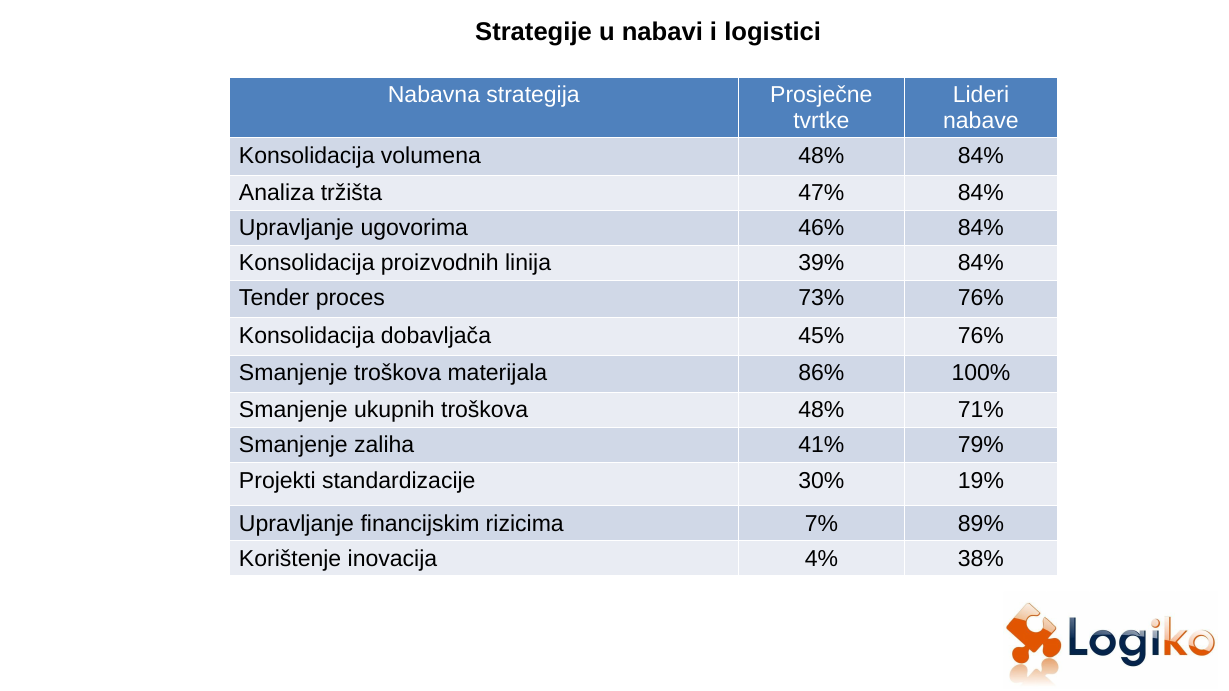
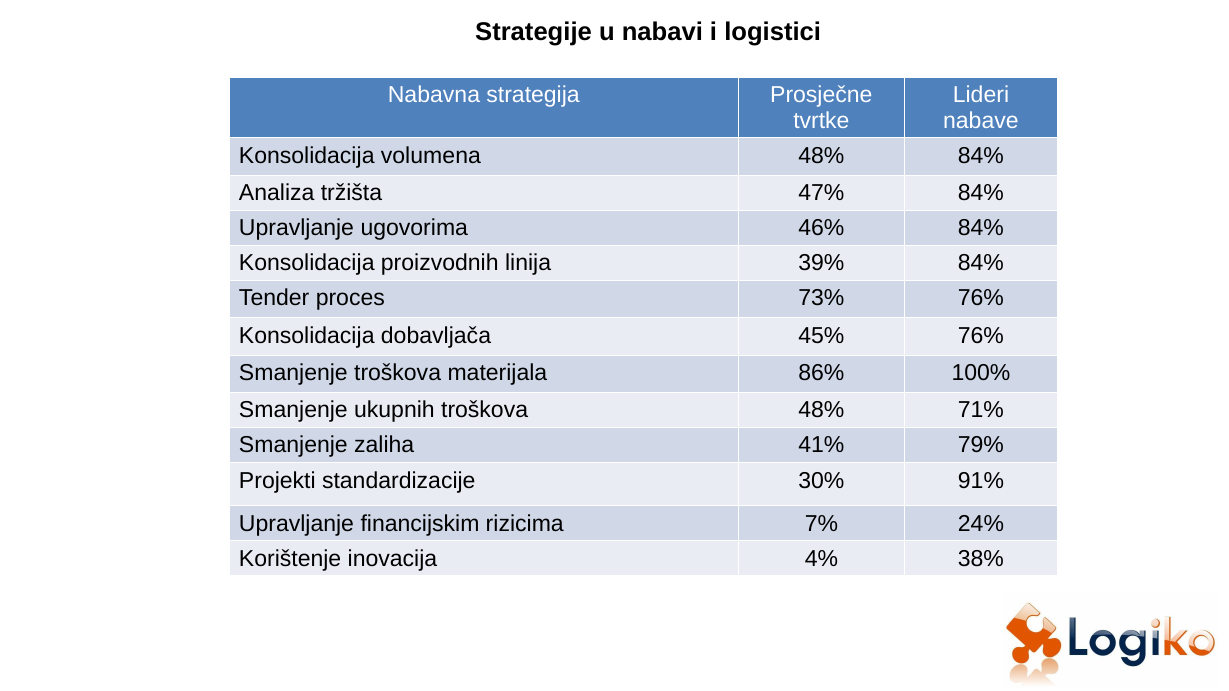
19%: 19% -> 91% (981, 481)
89%: 89% -> 24% (981, 524)
